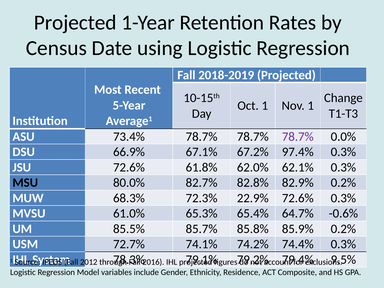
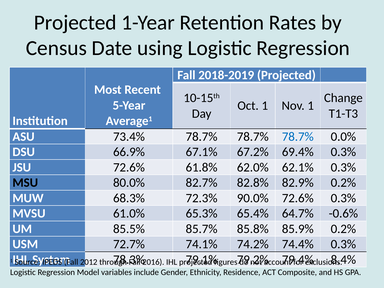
78.7% colour: purple -> blue (298, 137)
97.4%: 97.4% -> 69.4% (298, 152)
22.9%: 22.9% -> 90.0% (253, 198)
9.5%: 9.5% -> 8.4% (343, 260)
